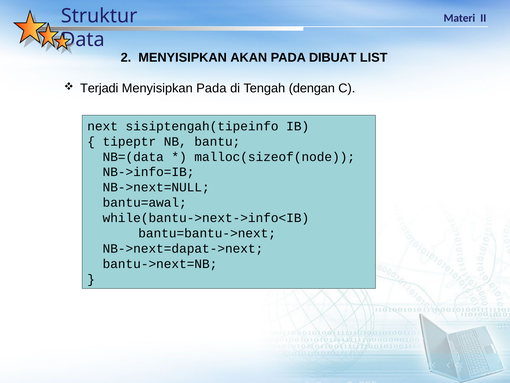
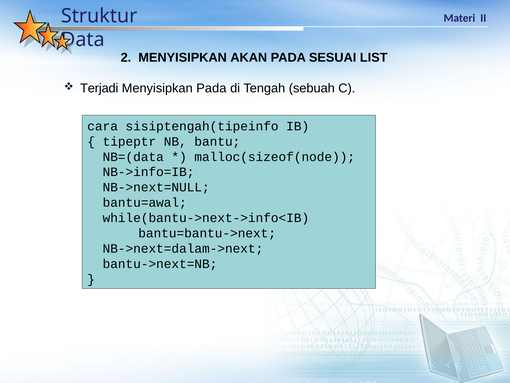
DIBUAT: DIBUAT -> SESUAI (333, 58)
dengan: dengan -> sebuah (312, 88)
next: next -> cara (103, 126)
NB->next=dapat->next: NB->next=dapat->next -> NB->next=dalam->next (183, 248)
